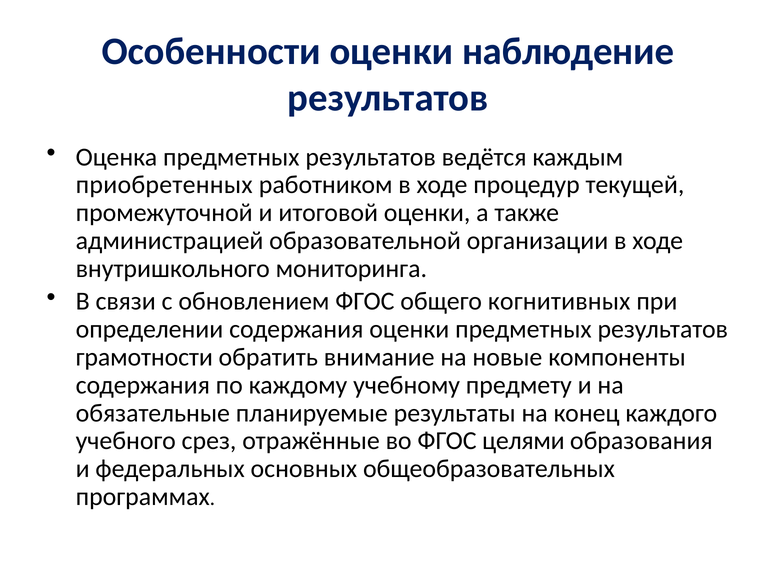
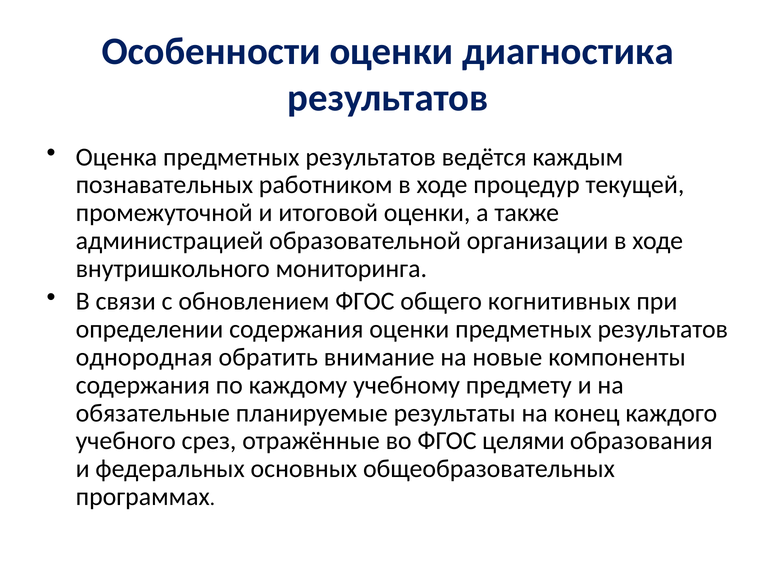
наблюдение: наблюдение -> диагностика (568, 51)
приобретенных: приобретенных -> познавательных (164, 185)
грамотности: грамотности -> однородная (144, 357)
